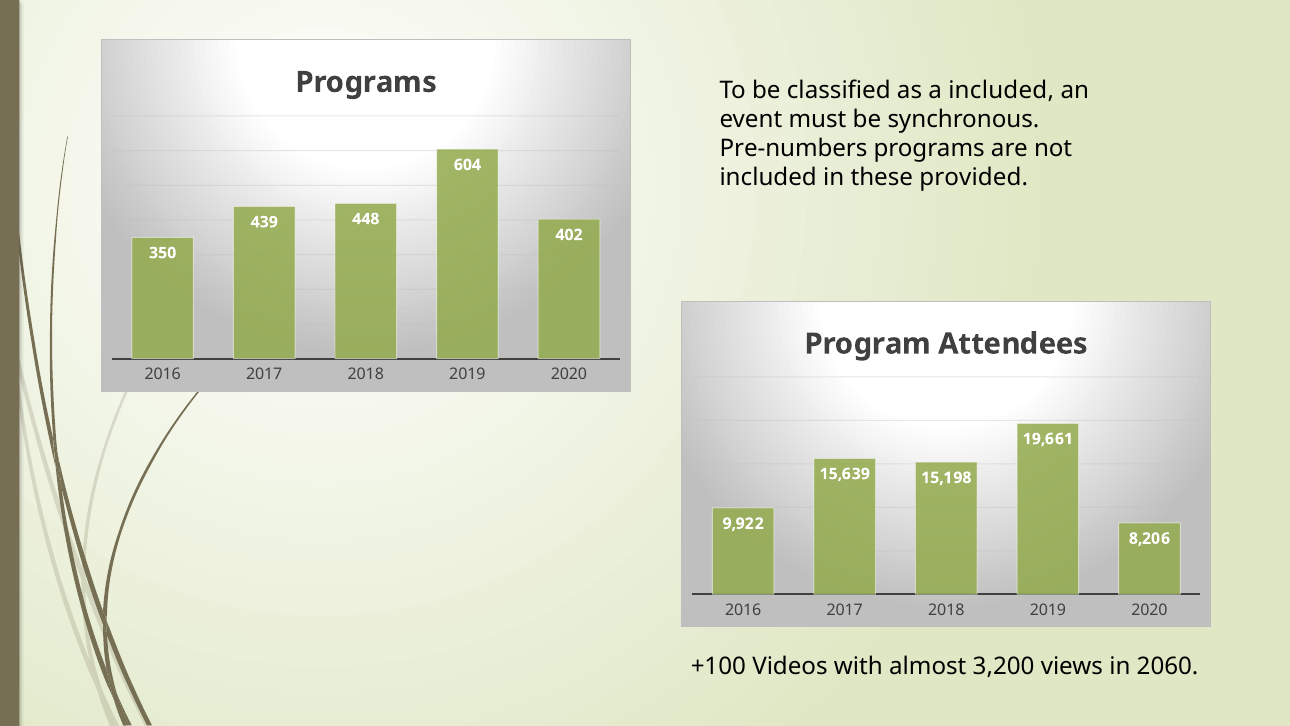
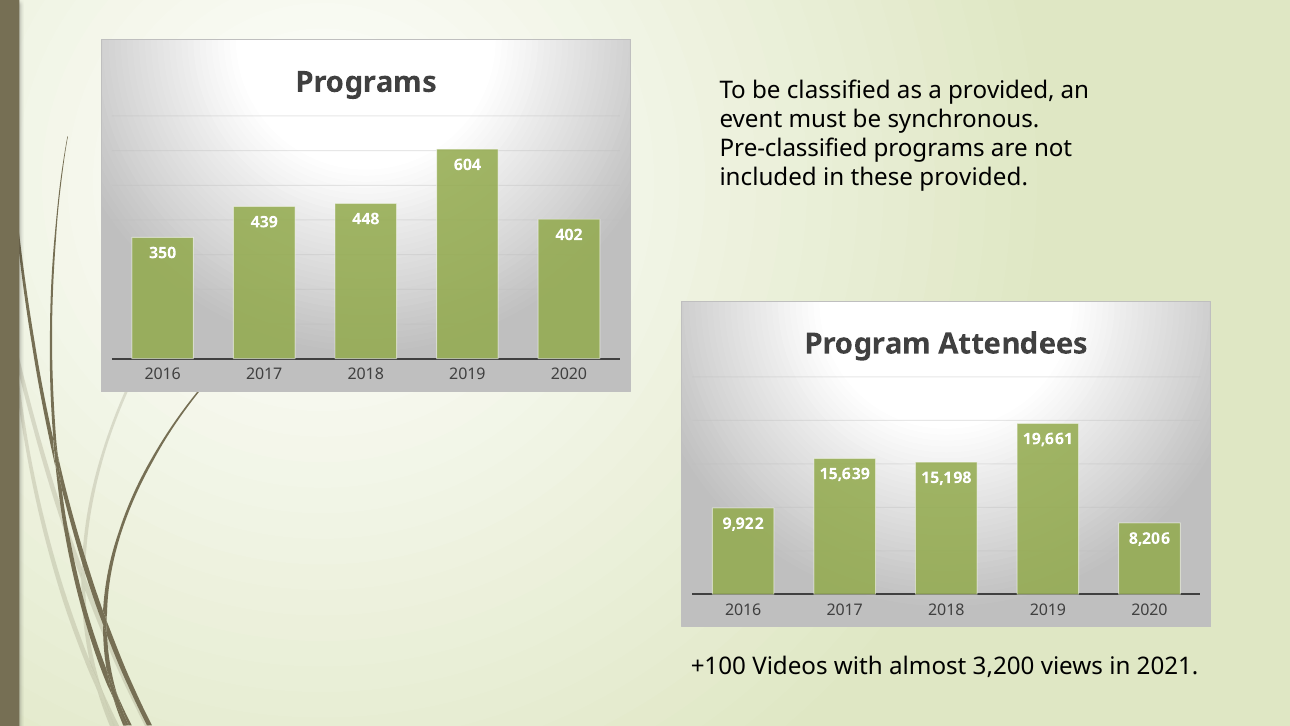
a included: included -> provided (1001, 90)
Pre-numbers: Pre-numbers -> Pre-classified (794, 148)
2060: 2060 -> 2021 (1168, 666)
